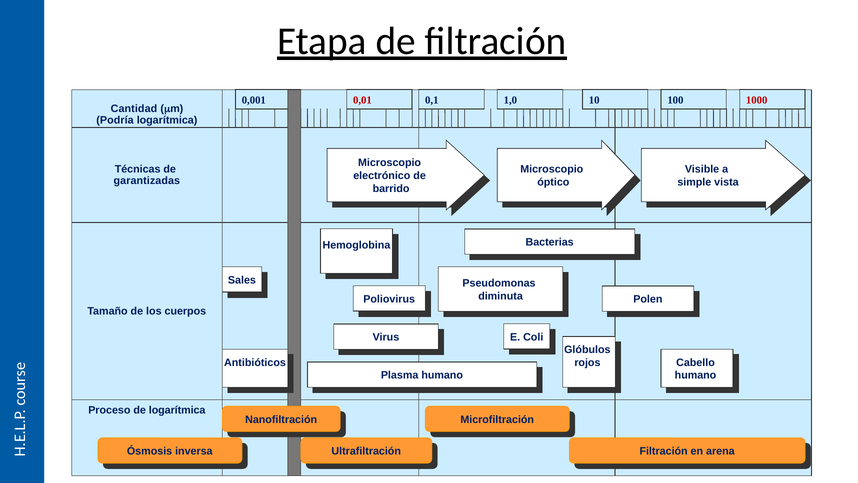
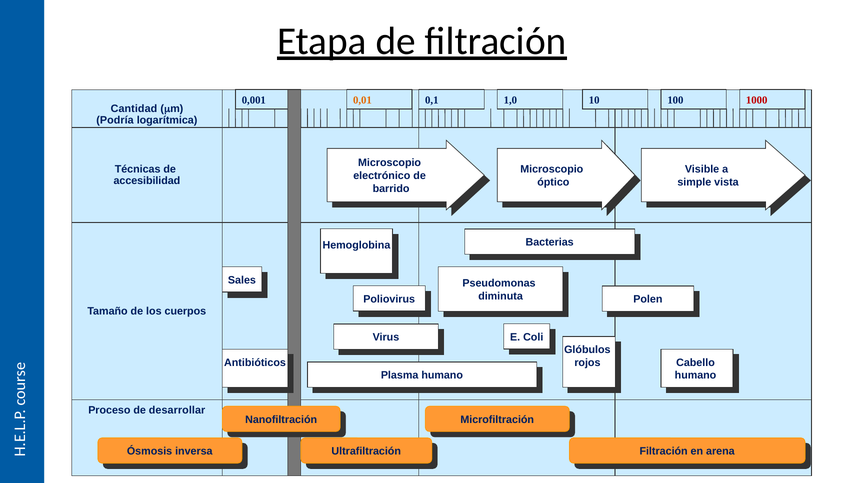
0,01 colour: red -> orange (362, 100)
garantizadas: garantizadas -> accesibilidad (147, 181)
de logarítmica: logarítmica -> desarrollar (177, 410)
